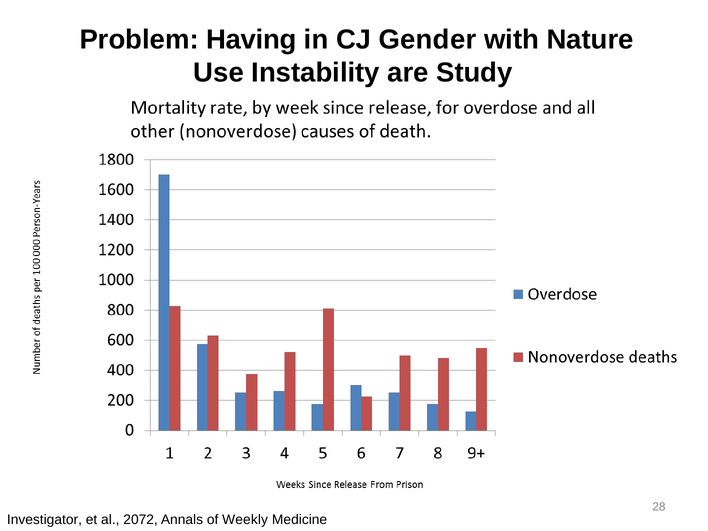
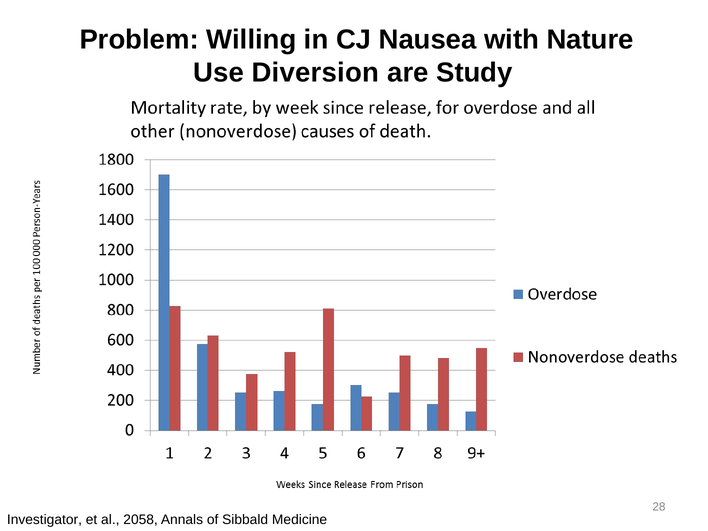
Having: Having -> Willing (251, 40)
Gender: Gender -> Nausea (428, 40)
Instability: Instability -> Diversion (315, 73)
2072: 2072 -> 2058 (141, 520)
Weekly: Weekly -> Sibbald (245, 520)
